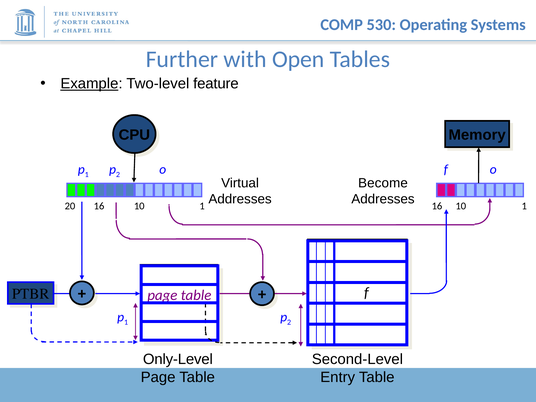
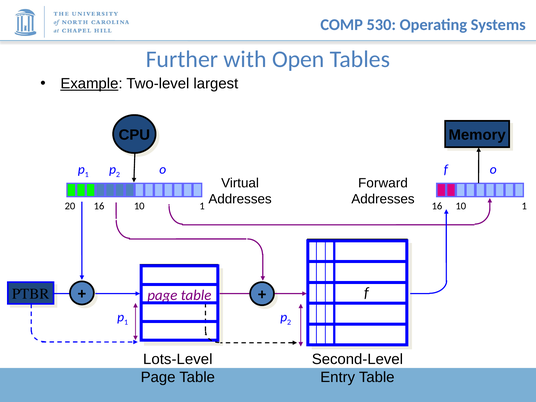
feature: feature -> largest (216, 84)
Become: Become -> Forward (383, 183)
Only-Level: Only-Level -> Lots-Level (178, 359)
